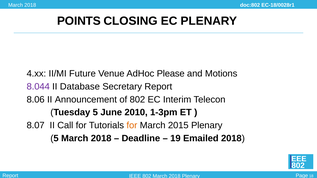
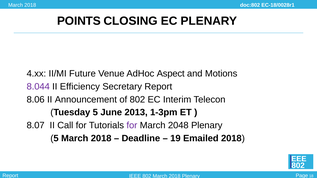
Please: Please -> Aspect (171, 74)
Database: Database -> Efficiency (80, 87)
2010: 2010 -> 2013 (136, 113)
for colour: orange -> purple (132, 126)
2015: 2015 -> 2048 (178, 126)
